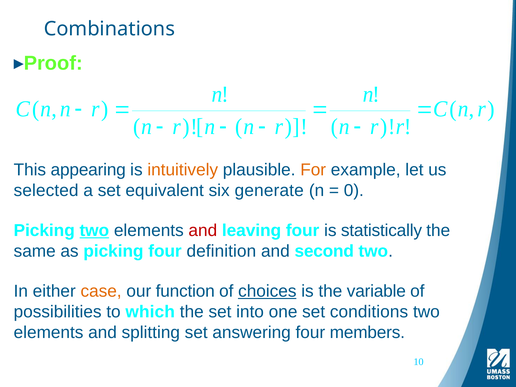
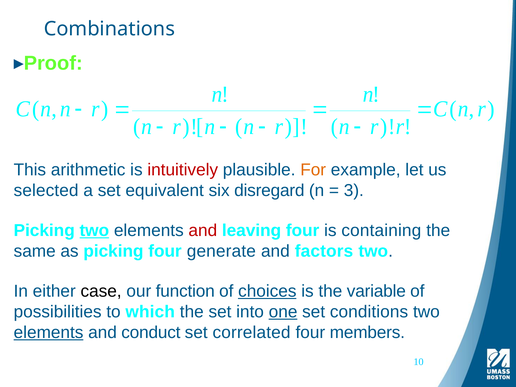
appearing: appearing -> arithmetic (88, 170)
intuitively colour: orange -> red (183, 170)
generate: generate -> disregard (269, 190)
0: 0 -> 3 (354, 190)
statistically: statistically -> containing (381, 230)
definition: definition -> generate (221, 251)
second: second -> factors (324, 251)
case colour: orange -> black (101, 291)
one underline: none -> present (283, 312)
elements underline: none -> present (49, 333)
splitting: splitting -> conduct (151, 333)
answering: answering -> correlated (252, 333)
